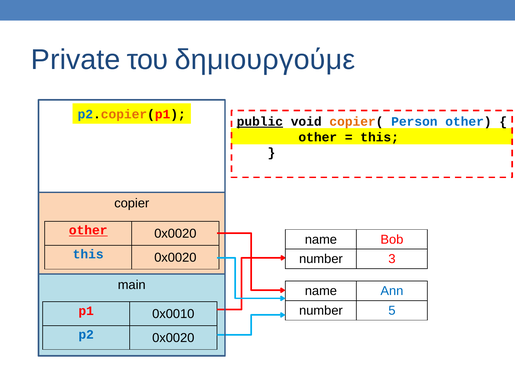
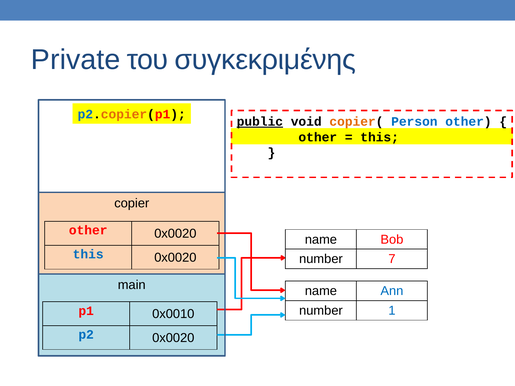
δημιουργούμε: δημιουργούμε -> συγκεκριμένης (265, 60)
other underline: present -> none (88, 231)
3: 3 -> 7 (392, 259)
5: 5 -> 1 (392, 311)
